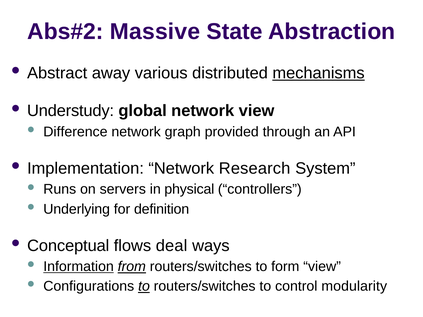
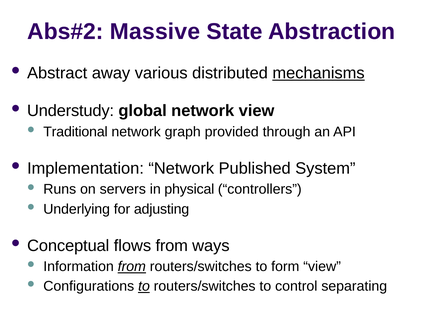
Difference: Difference -> Traditional (75, 132)
Research: Research -> Published (255, 168)
definition: definition -> adjusting (162, 209)
flows deal: deal -> from (172, 246)
Information underline: present -> none (79, 267)
modularity: modularity -> separating (354, 287)
